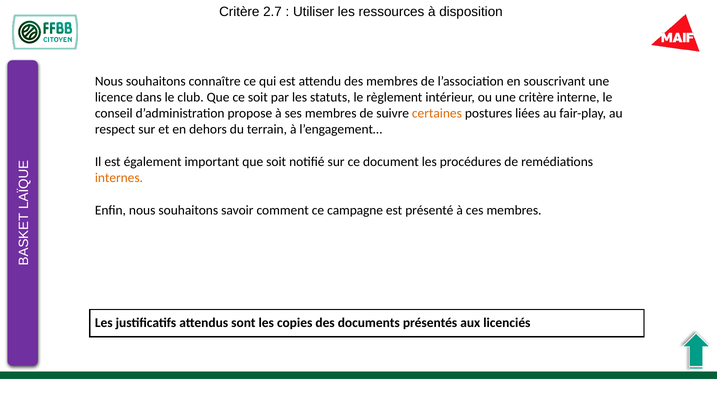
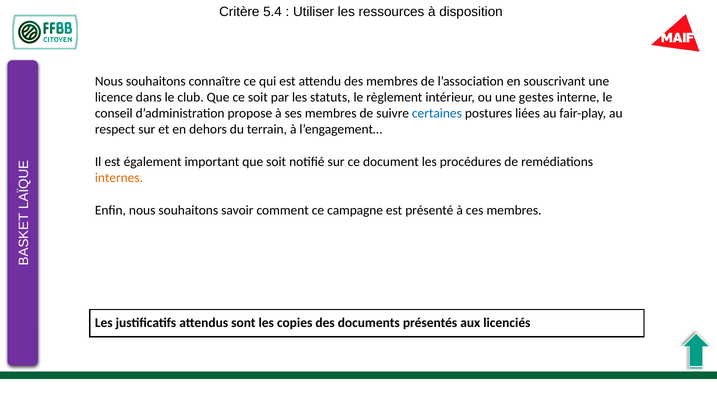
2.7: 2.7 -> 5.4 (272, 12)
une critère: critère -> gestes (536, 97)
certaines colour: orange -> blue (437, 113)
